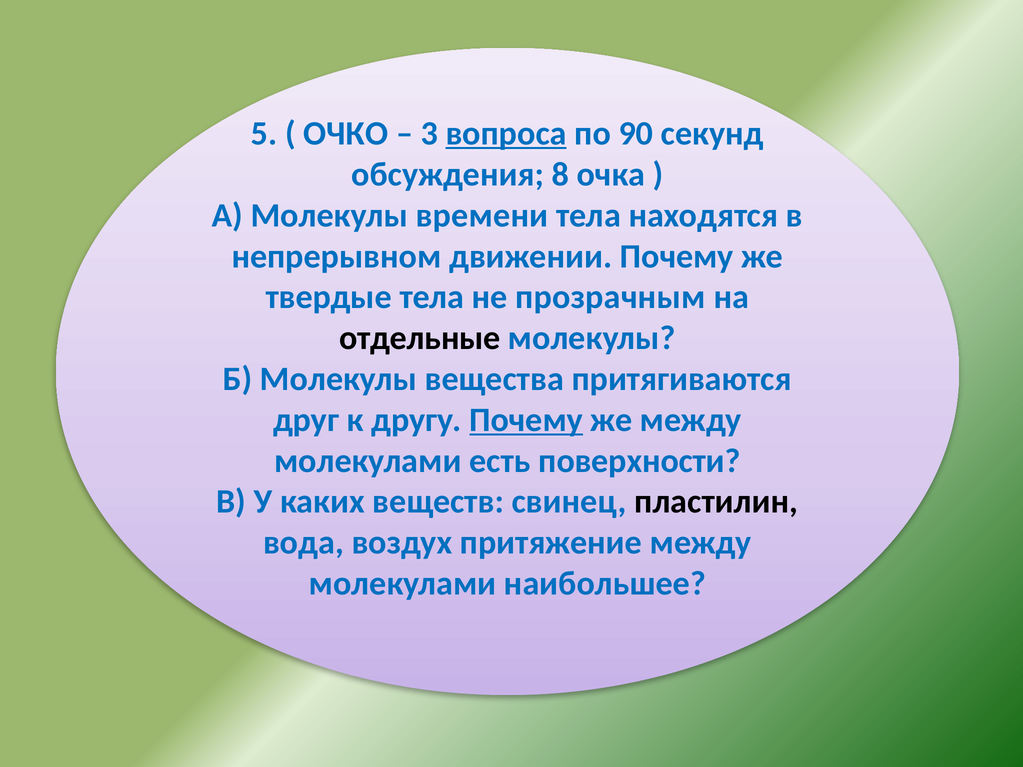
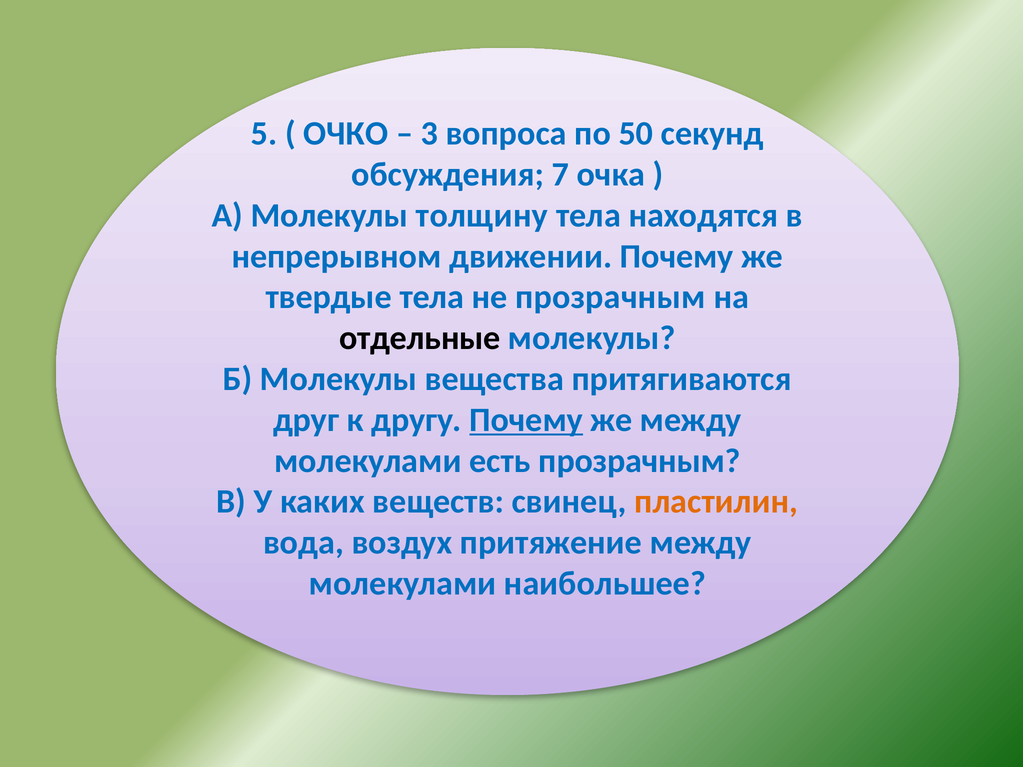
вопроса underline: present -> none (506, 134)
90: 90 -> 50 (636, 134)
8: 8 -> 7 (560, 174)
времени: времени -> толщину (482, 215)
есть поверхности: поверхности -> прозрачным (640, 461)
пластилин colour: black -> orange (716, 502)
